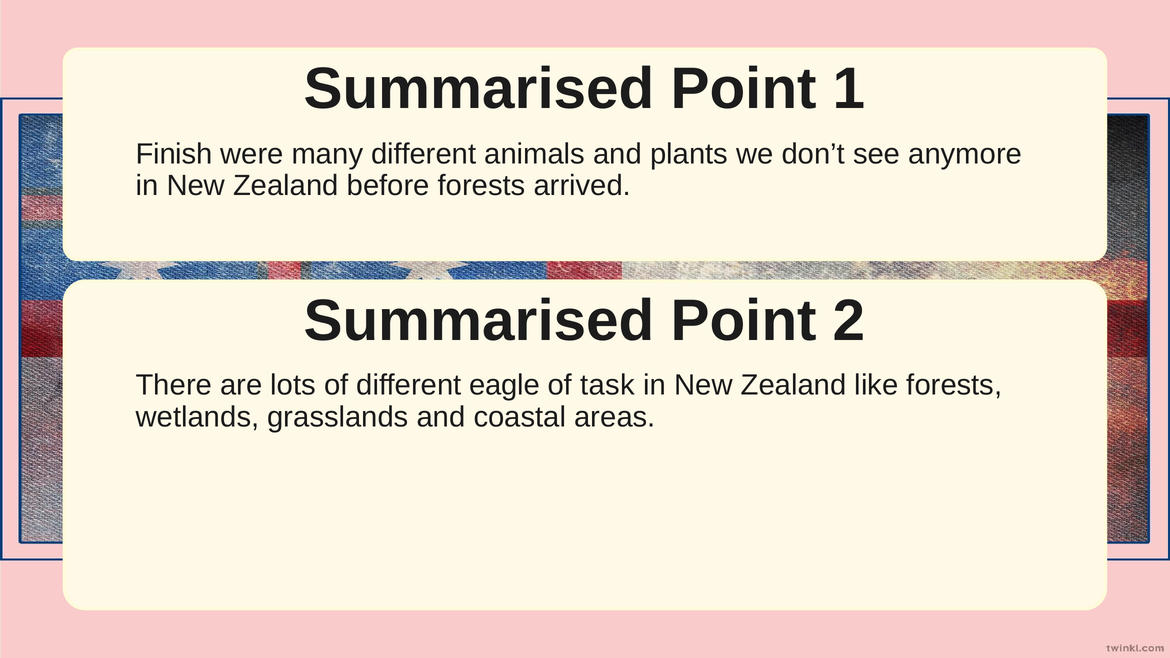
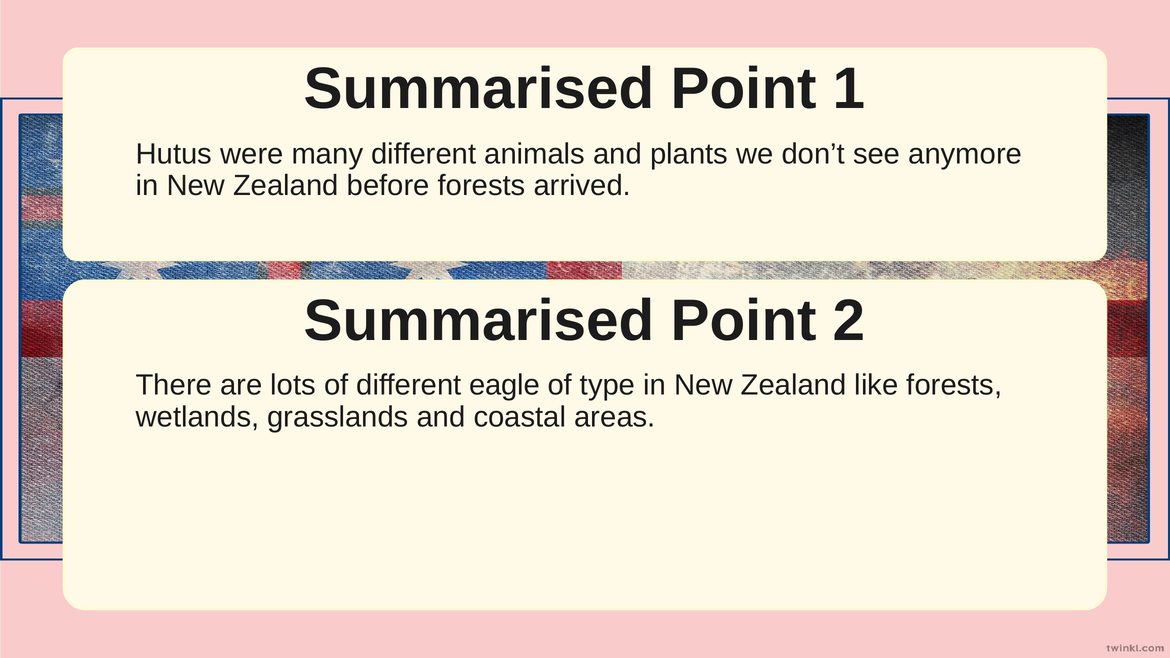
Finish: Finish -> Hutus (174, 154)
task: task -> type (608, 385)
